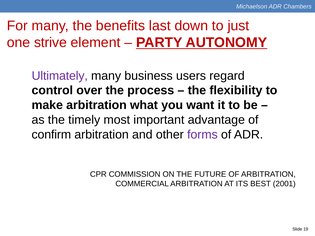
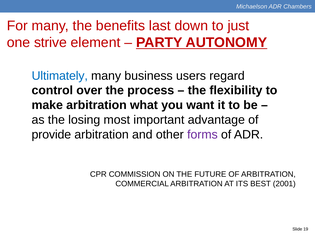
Ultimately colour: purple -> blue (60, 76)
timely: timely -> losing (84, 120)
confirm: confirm -> provide (51, 135)
